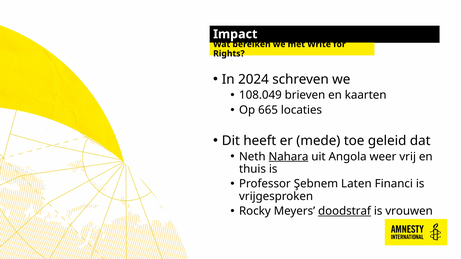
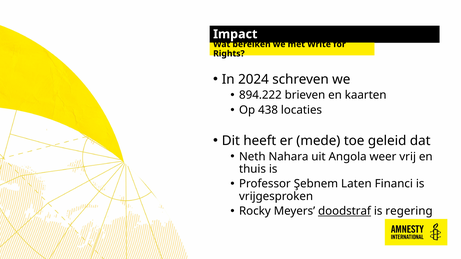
108.049: 108.049 -> 894.222 (260, 95)
665: 665 -> 438 (268, 110)
Nahara underline: present -> none (289, 157)
vrouwen: vrouwen -> regering (409, 211)
